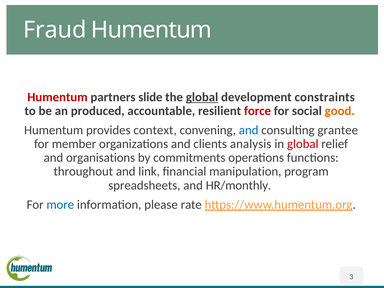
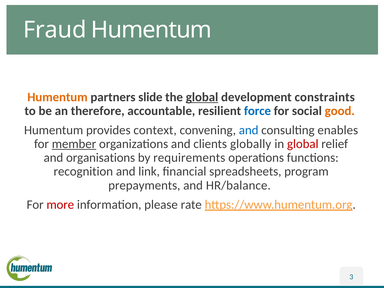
Humentum colour: red -> orange (57, 97)
produced: produced -> therefore (98, 111)
force colour: red -> blue (257, 111)
grantee: grantee -> enables (338, 130)
member underline: none -> present (74, 144)
analysis: analysis -> globally (251, 144)
commitments: commitments -> requirements (189, 158)
throughout: throughout -> recognition (83, 171)
manipulation: manipulation -> spreadsheets (245, 171)
spreadsheets: spreadsheets -> prepayments (144, 185)
HR/monthly: HR/monthly -> HR/balance (238, 185)
more colour: blue -> red (60, 205)
